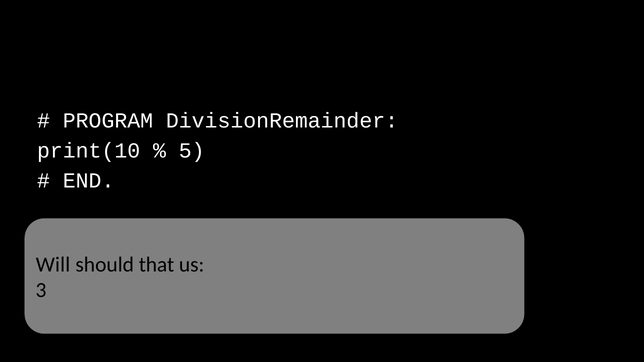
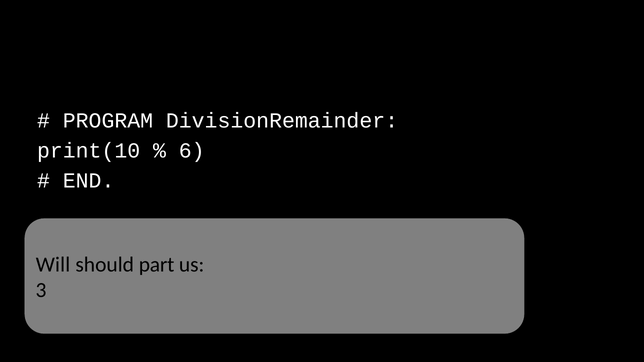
5: 5 -> 6 (192, 151)
that: that -> part (157, 265)
